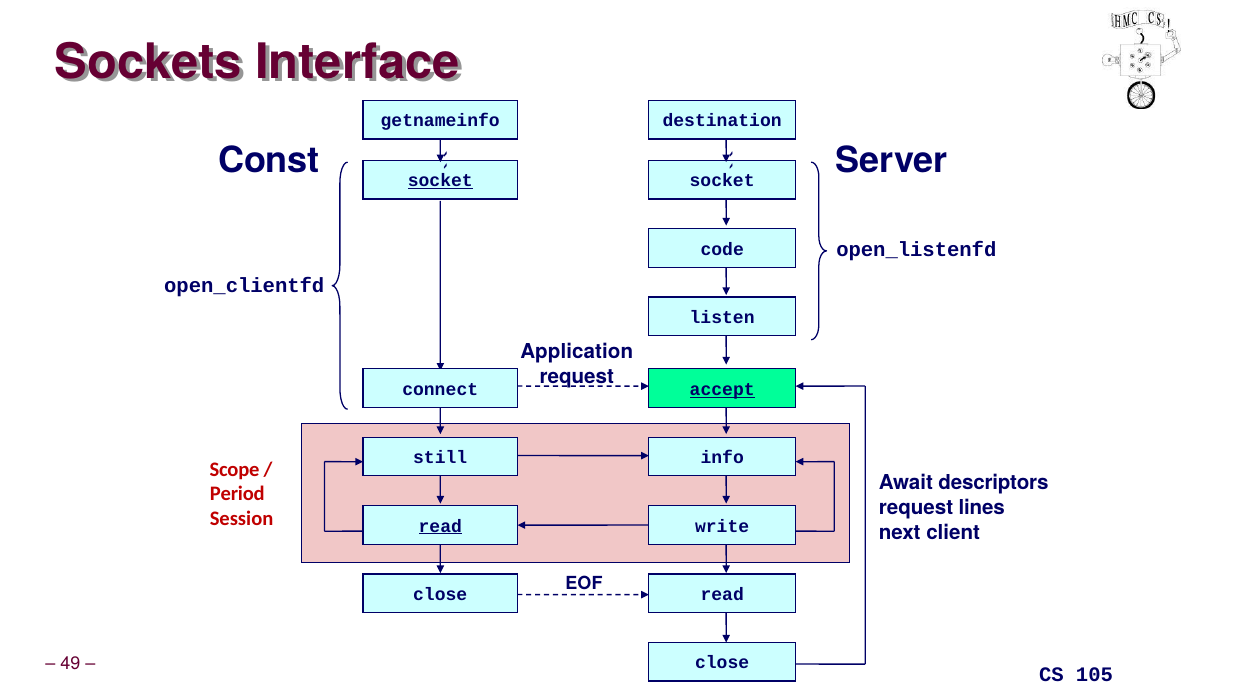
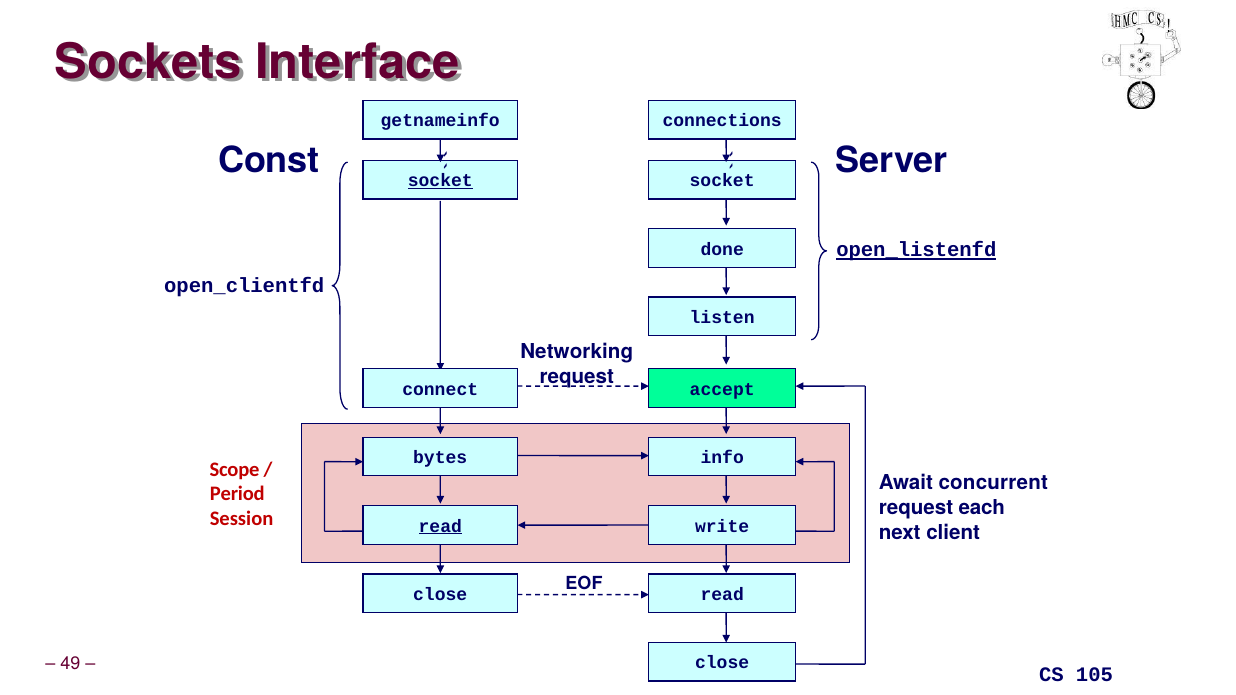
destination: destination -> connections (722, 121)
open_listenfd underline: none -> present (916, 250)
code: code -> done (722, 249)
Application: Application -> Networking (577, 352)
accept underline: present -> none (722, 390)
still: still -> bytes (440, 458)
descriptors: descriptors -> concurrent (993, 483)
lines: lines -> each (982, 508)
